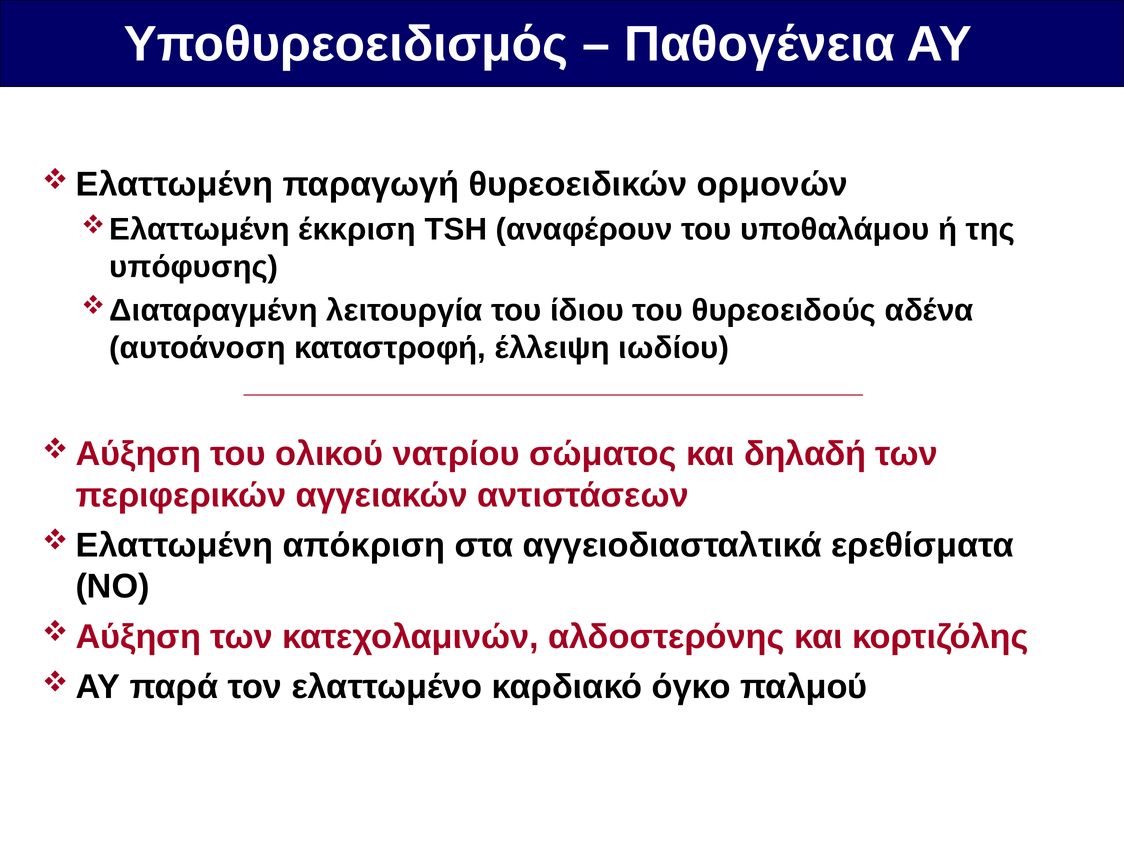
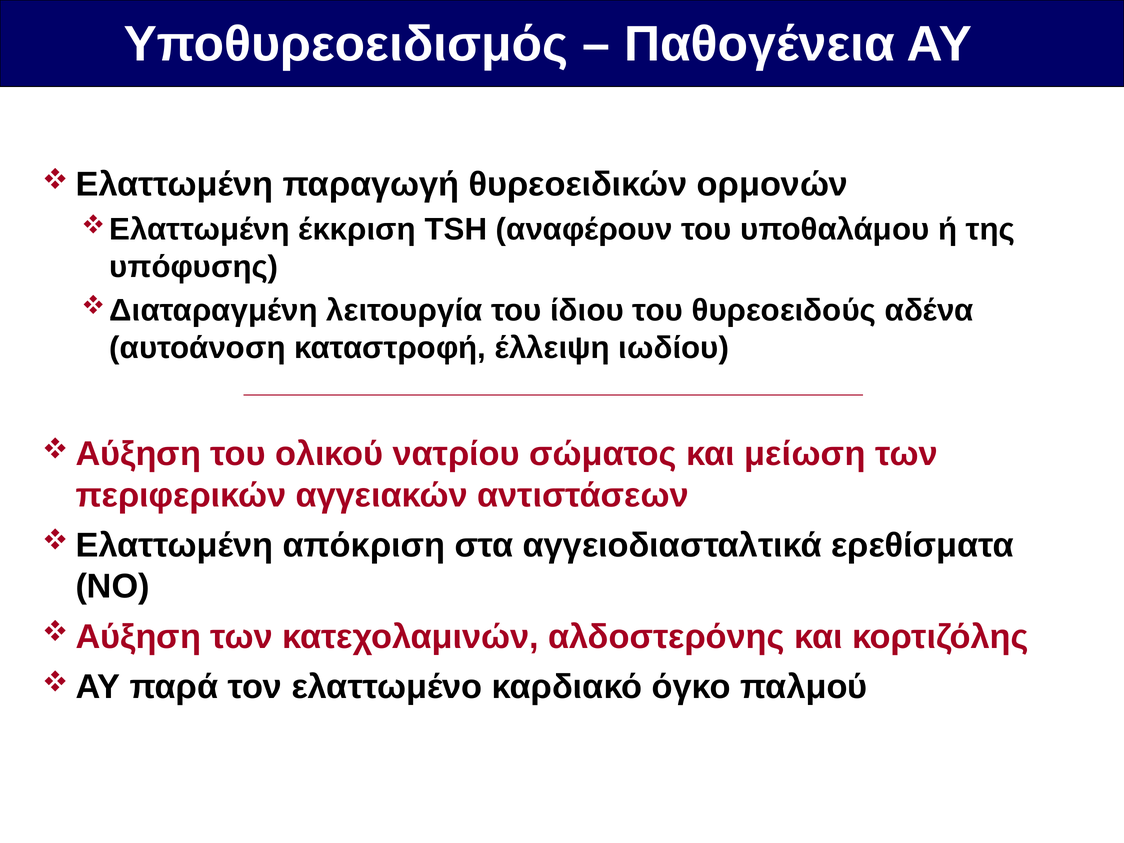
δηλαδή: δηλαδή -> μείωση (805, 454)
